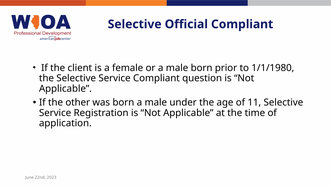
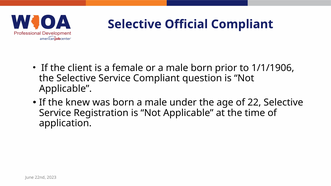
1/1/1980: 1/1/1980 -> 1/1/1906 (273, 68)
other: other -> knew (78, 103)
11: 11 -> 22 (254, 103)
